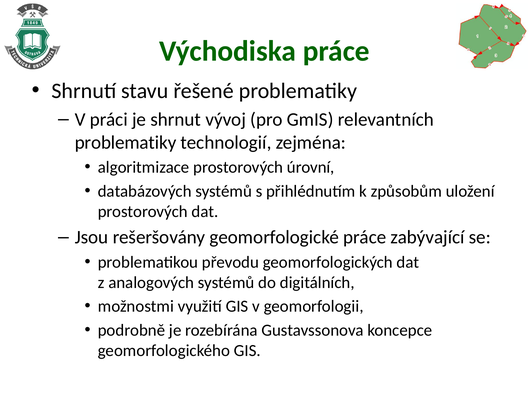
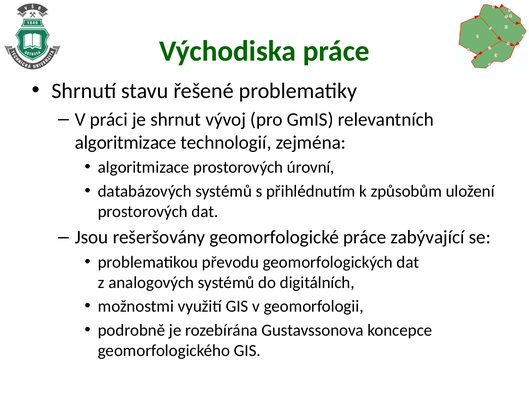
problematiky: problematiky -> algoritmizace (126, 142)
